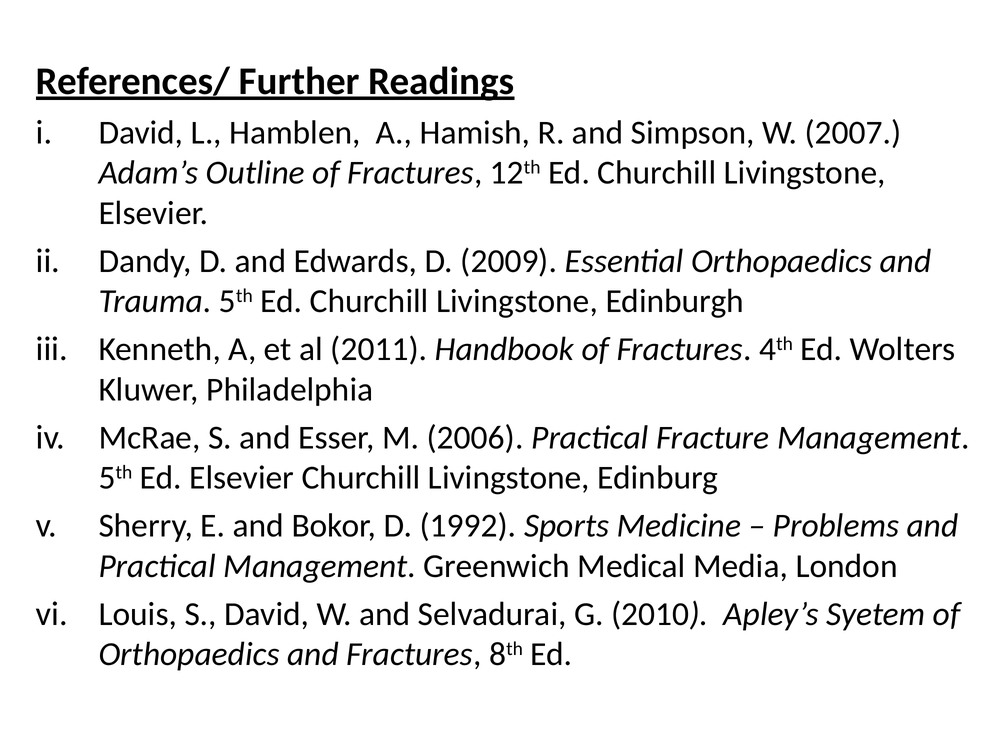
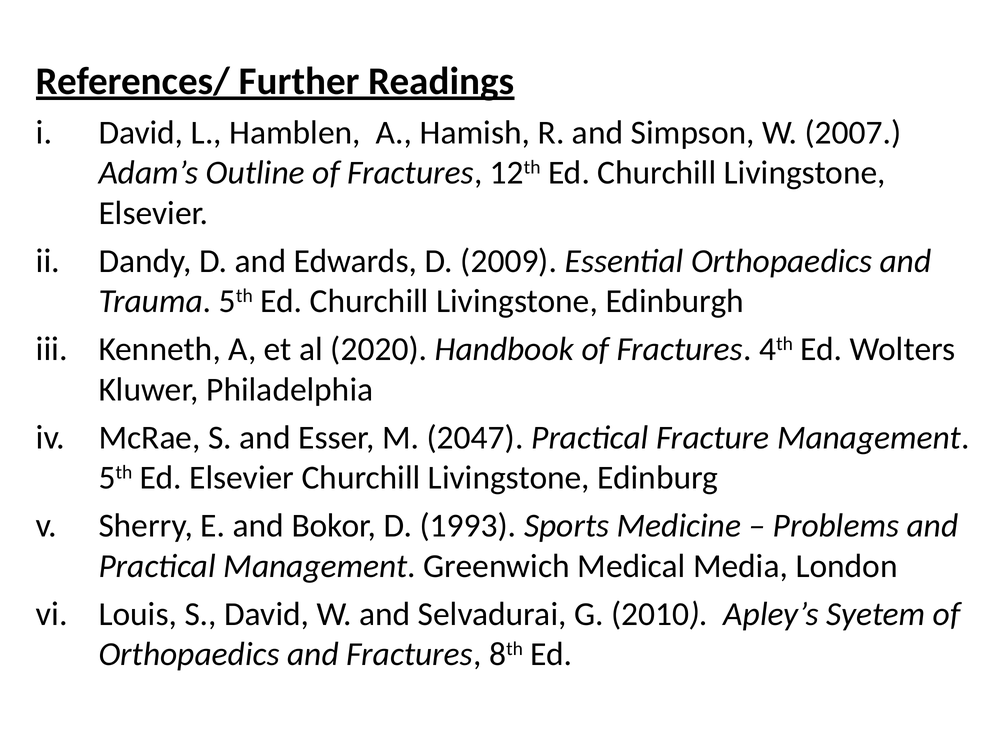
2011: 2011 -> 2020 (379, 349)
2006: 2006 -> 2047 (475, 437)
1992: 1992 -> 1993 (468, 526)
